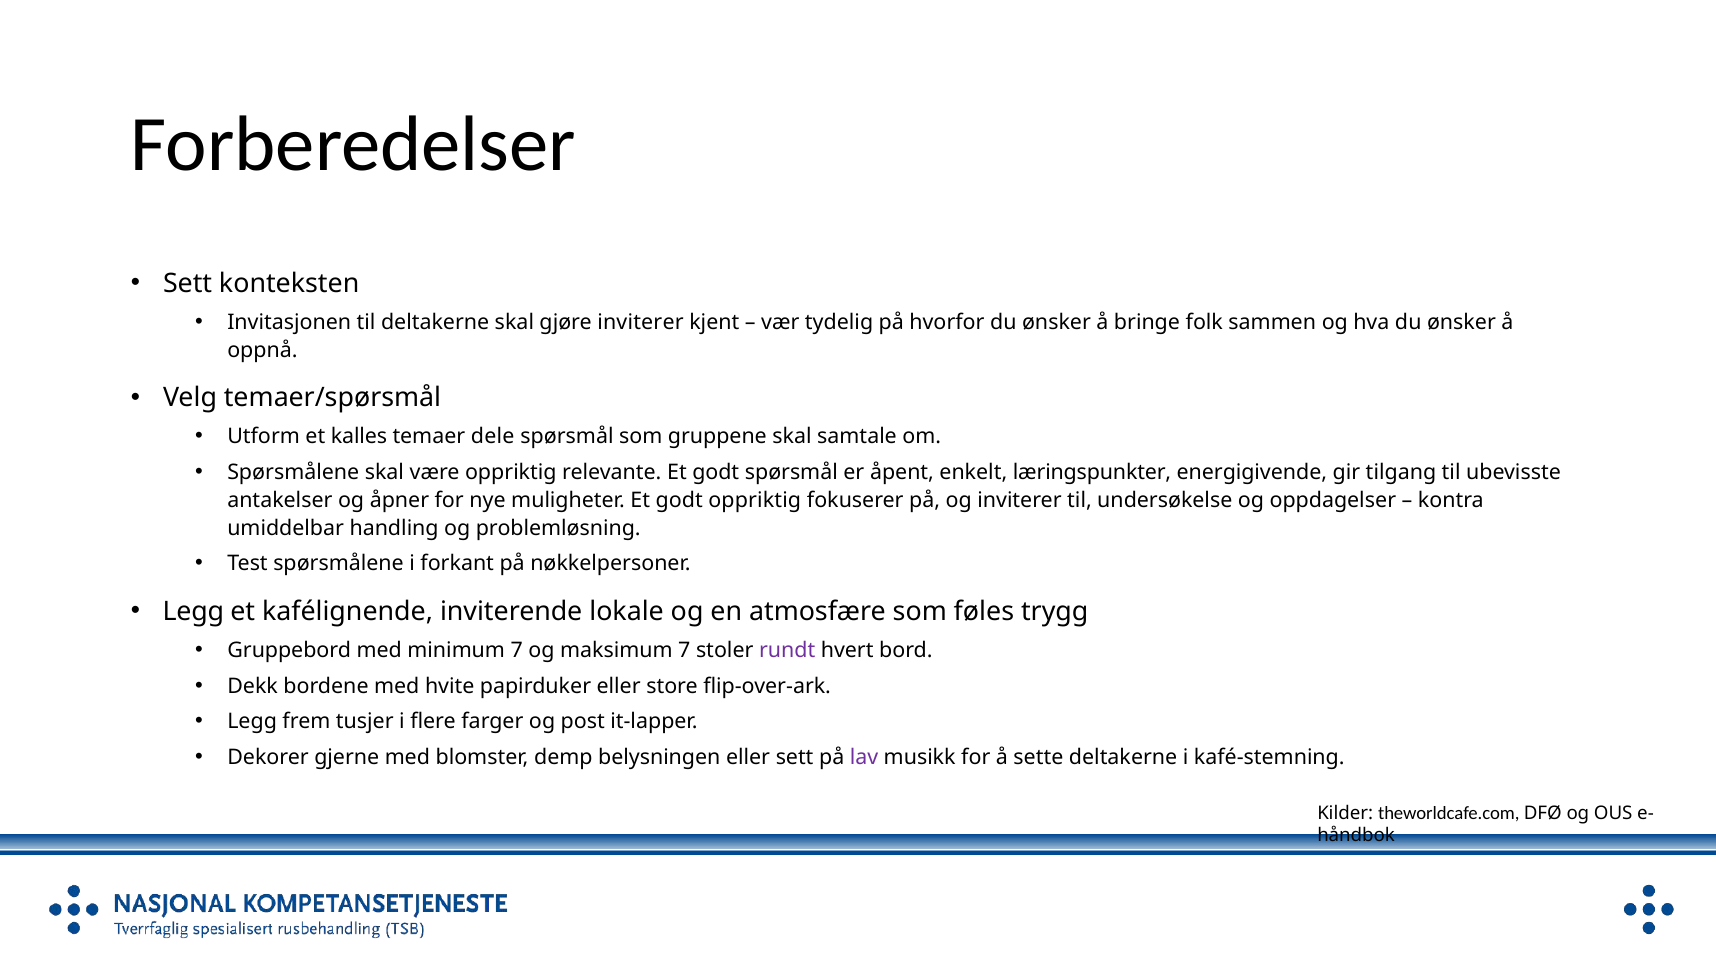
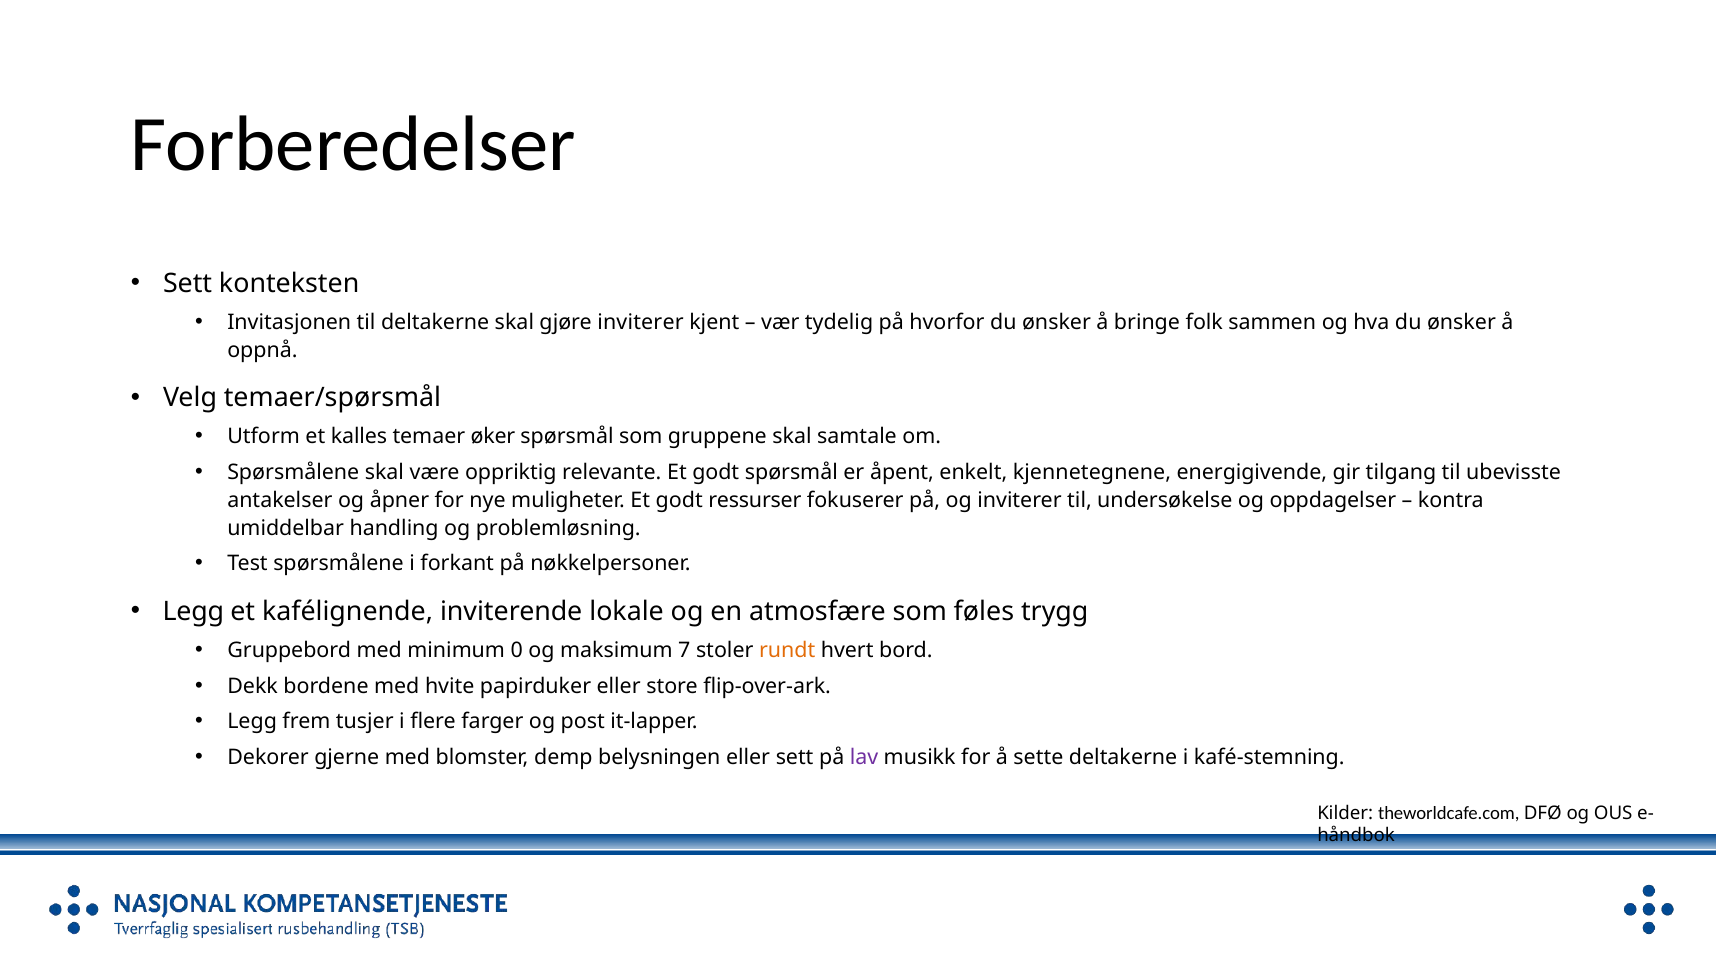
dele: dele -> øker (493, 437)
læringspunkter: læringspunkter -> kjennetegnene (1092, 473)
godt oppriktig: oppriktig -> ressurser (755, 500)
minimum 7: 7 -> 0 (517, 650)
rundt colour: purple -> orange (787, 650)
